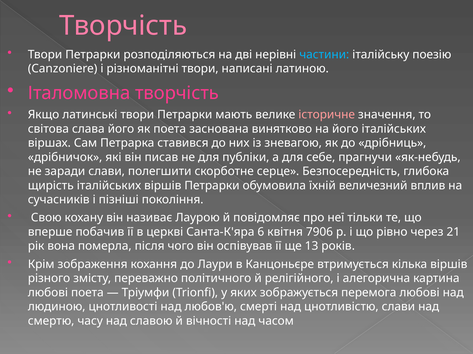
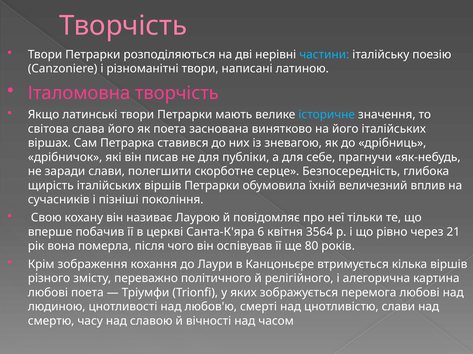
історичне colour: pink -> light blue (327, 115)
7906: 7906 -> 3564 (319, 232)
13: 13 -> 80 (312, 247)
